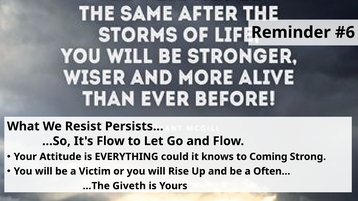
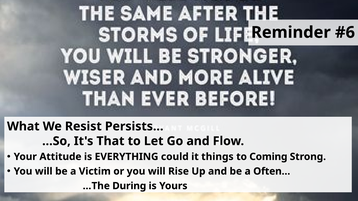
It's Flow: Flow -> That (110, 141)
knows: knows -> things (217, 157)
Giveth: Giveth -> During (129, 186)
